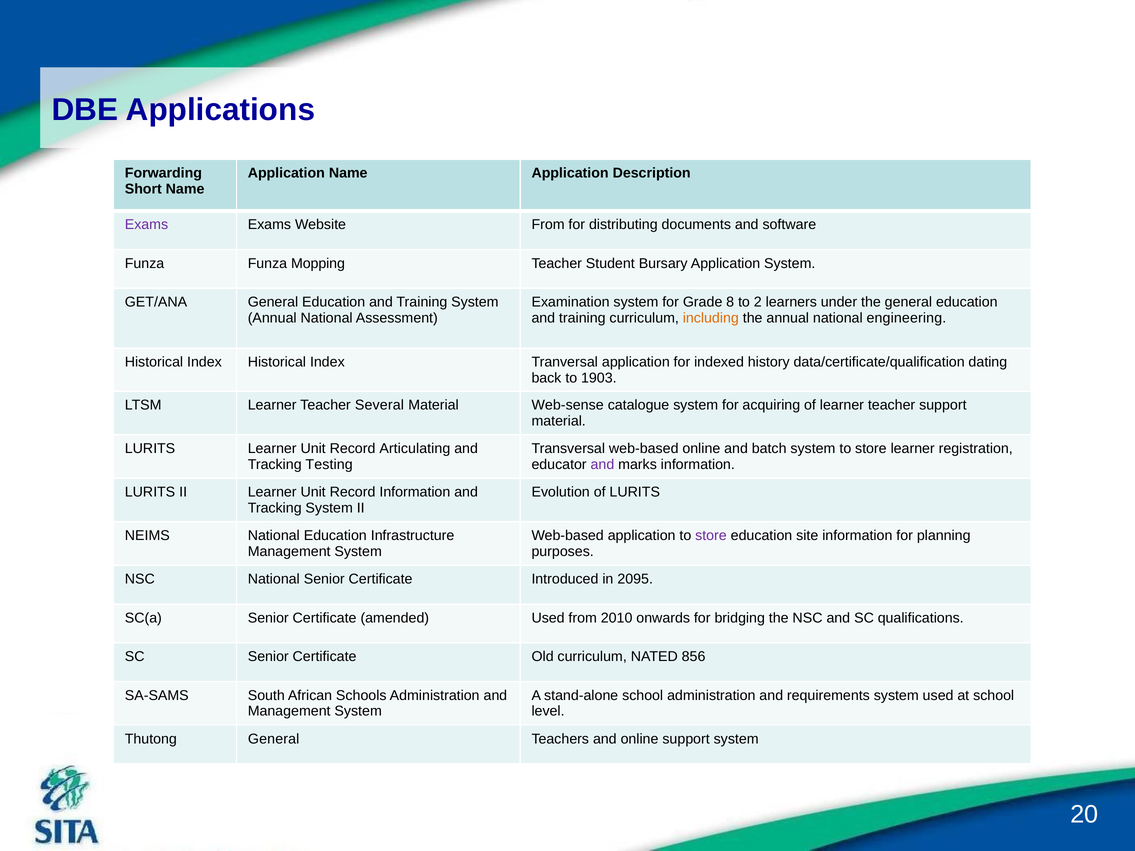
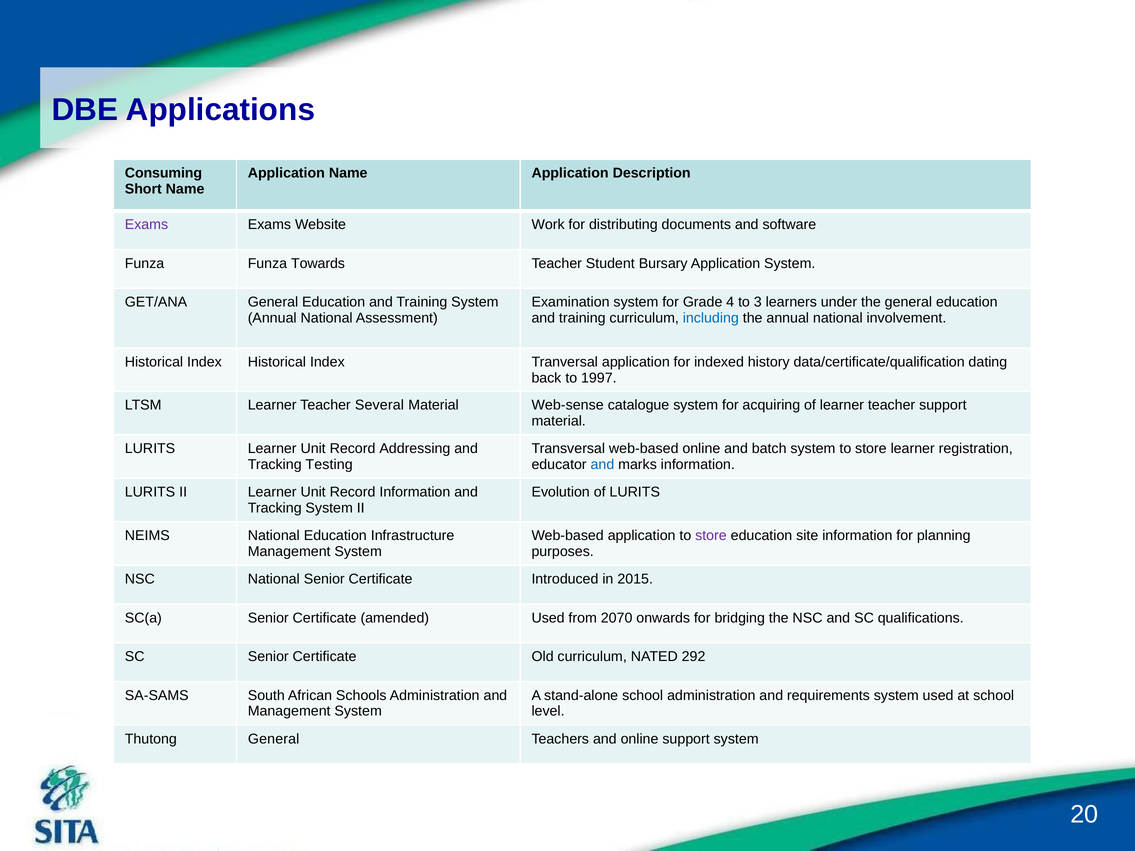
Forwarding: Forwarding -> Consuming (163, 173)
Website From: From -> Work (548, 225)
Mopping: Mopping -> Towards (318, 263)
8: 8 -> 4 (730, 302)
2: 2 -> 3 (758, 302)
including colour: orange -> blue (711, 318)
engineering: engineering -> involvement (906, 318)
1903: 1903 -> 1997 (599, 378)
Articulating: Articulating -> Addressing (415, 449)
and colour: purple -> blue (602, 465)
2095: 2095 -> 2015 (635, 579)
2010: 2010 -> 2070 (617, 618)
856: 856 -> 292 (694, 657)
